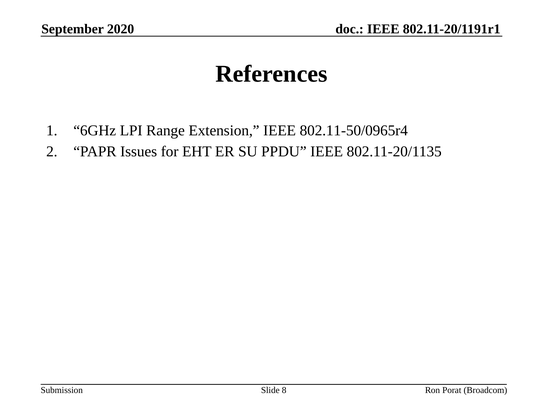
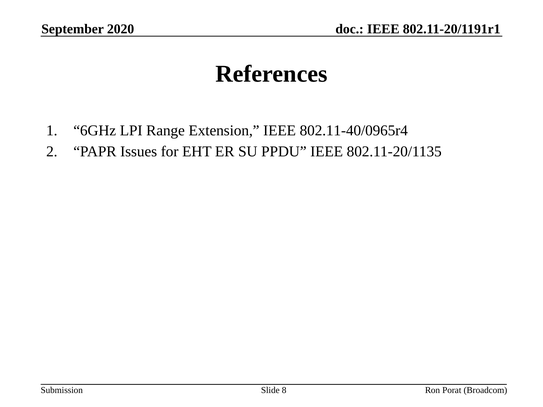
802.11-50/0965r4: 802.11-50/0965r4 -> 802.11-40/0965r4 (354, 130)
